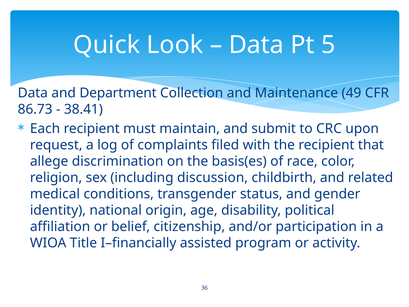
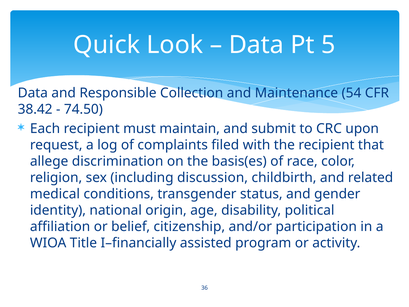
Department: Department -> Responsible (118, 93)
49: 49 -> 54 (351, 93)
86.73: 86.73 -> 38.42 (35, 109)
38.41: 38.41 -> 74.50 (83, 109)
